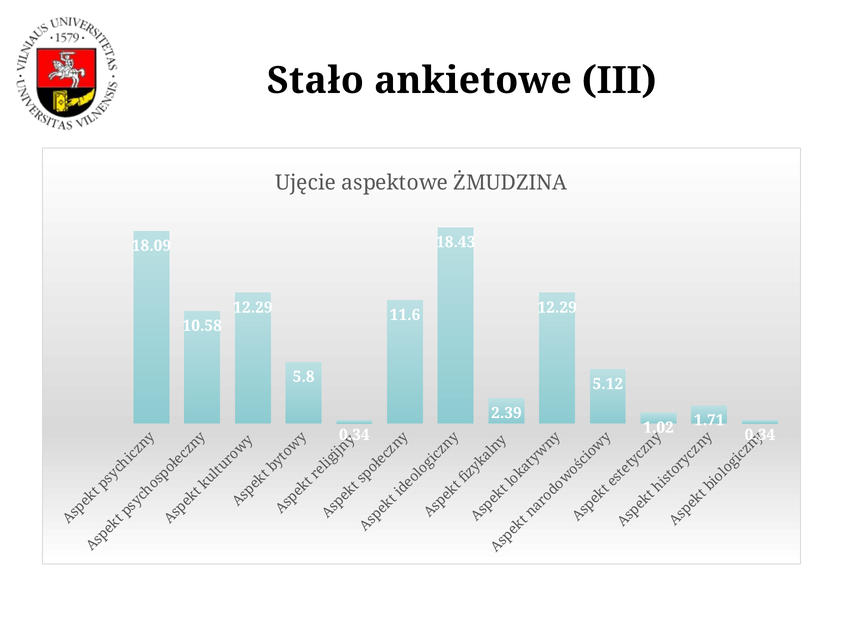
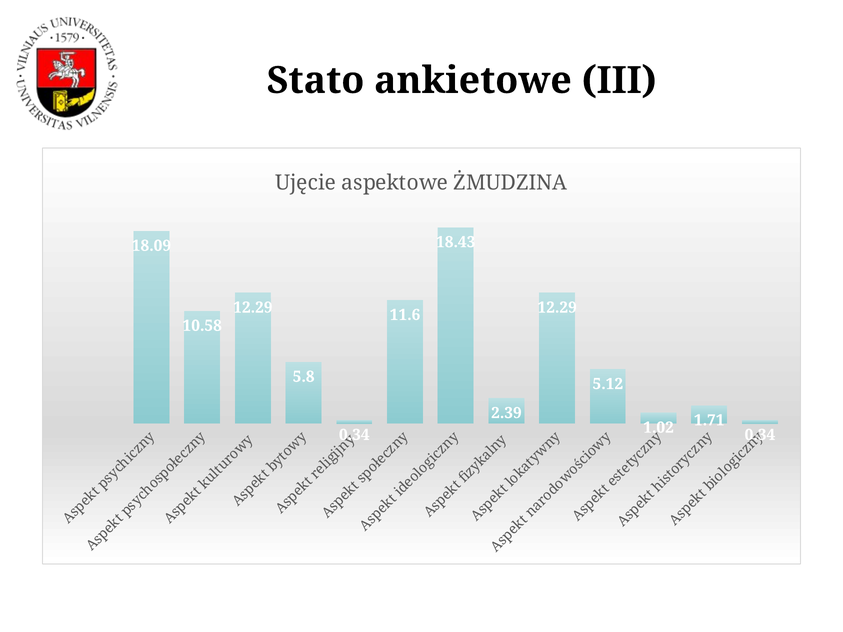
Stało: Stało -> Stato (316, 81)
